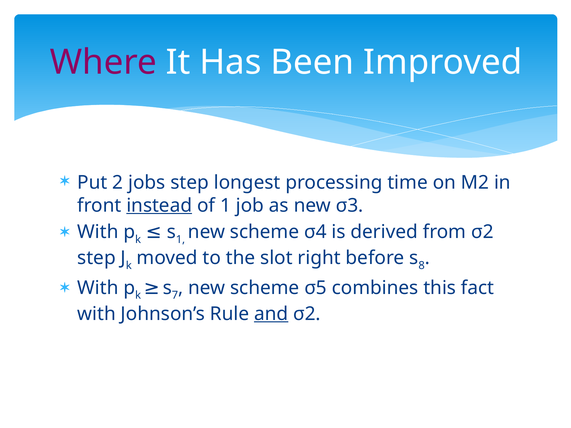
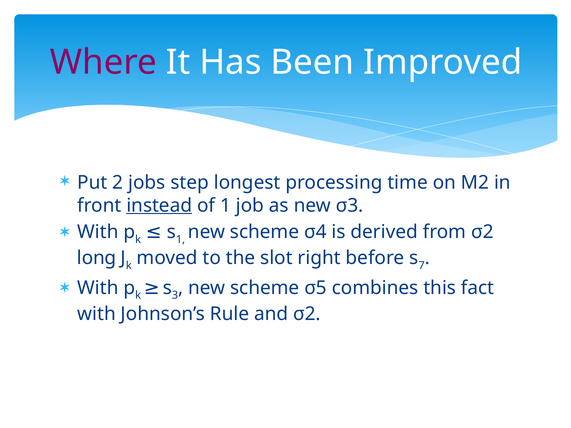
step: step -> long (97, 258)
8: 8 -> 7 (422, 266)
7: 7 -> 3 (175, 295)
and underline: present -> none (271, 314)
